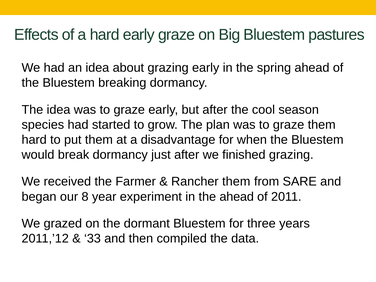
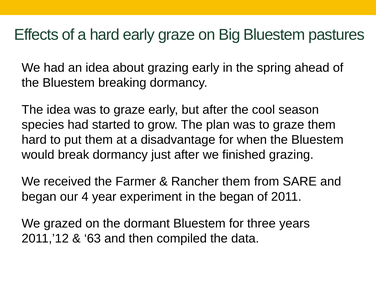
8: 8 -> 4 (85, 197)
the ahead: ahead -> began (237, 197)
33: 33 -> 63 (92, 239)
